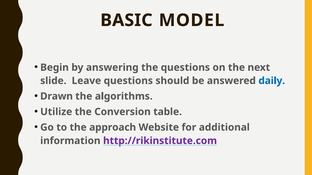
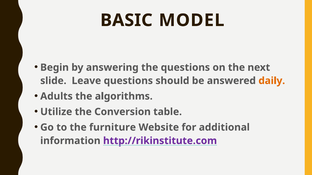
daily colour: blue -> orange (272, 81)
Drawn: Drawn -> Adults (56, 97)
approach: approach -> furniture (113, 128)
